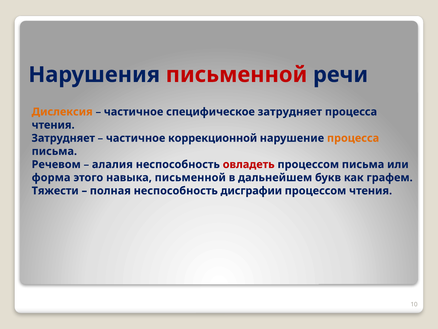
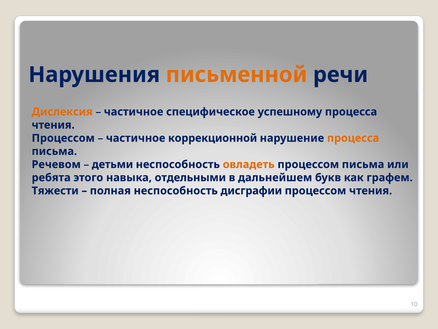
письменной colour: red -> orange (236, 75)
специфическое затрудняет: затрудняет -> успешному (290, 112)
Затрудняет: Затрудняет -> Процессом (63, 138)
алалия: алалия -> детьми (112, 164)
овладеть colour: red -> orange (249, 164)
форма: форма -> ребята (51, 177)
навыка письменной: письменной -> отдельными (190, 177)
